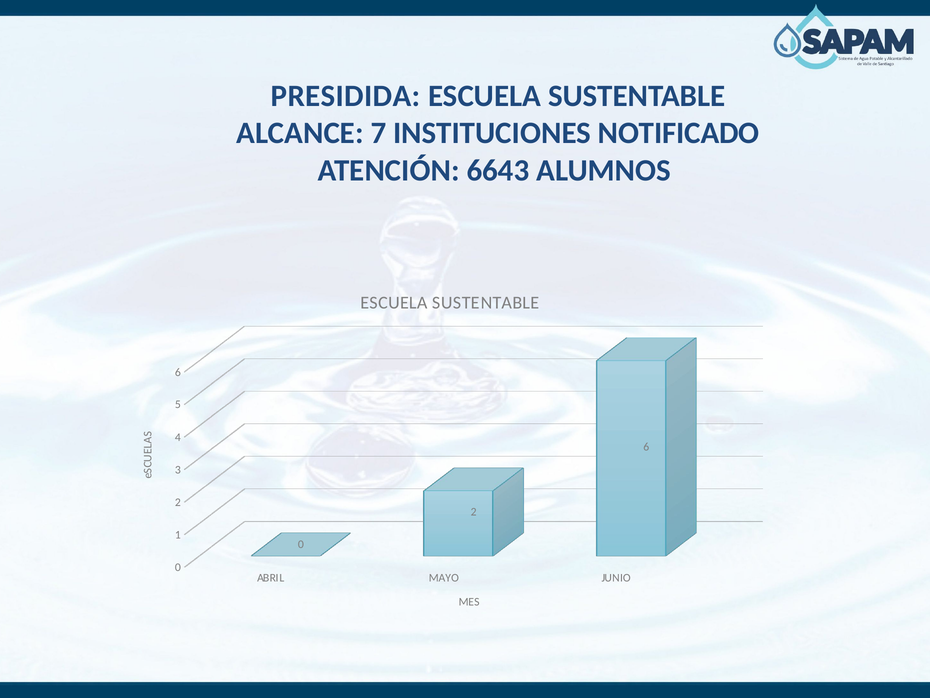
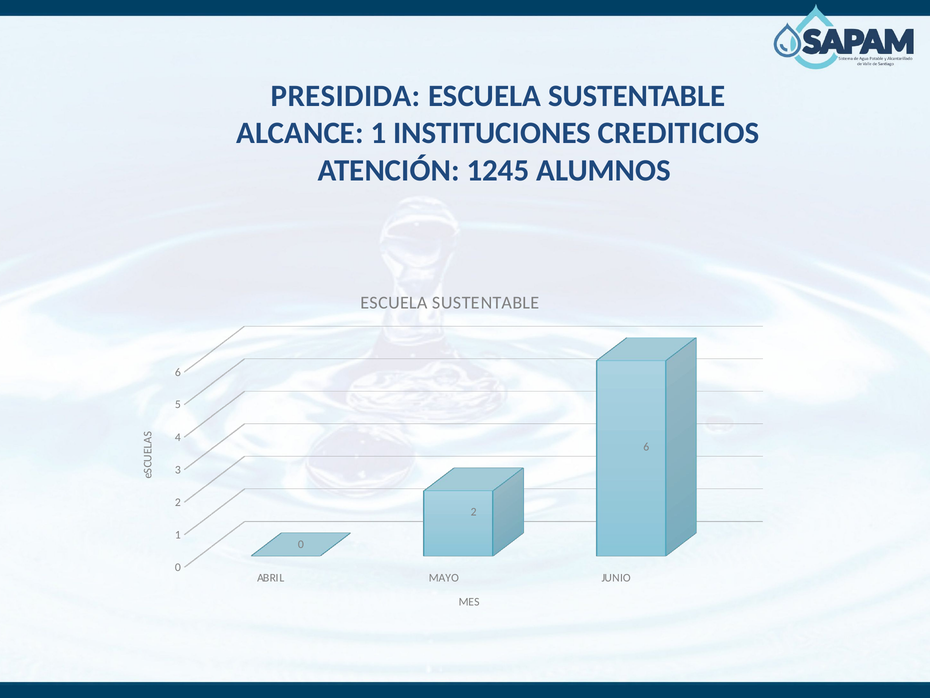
ALCANCE 7: 7 -> 1 (378, 133)
NOTIFICADO: NOTIFICADO -> CREDITICIOS (679, 133)
6643: 6643 -> 1245 (498, 170)
